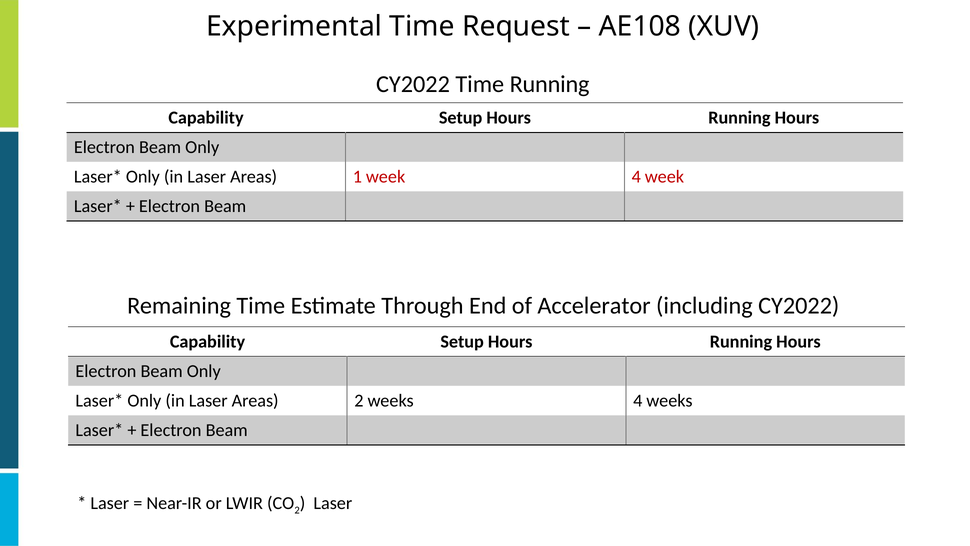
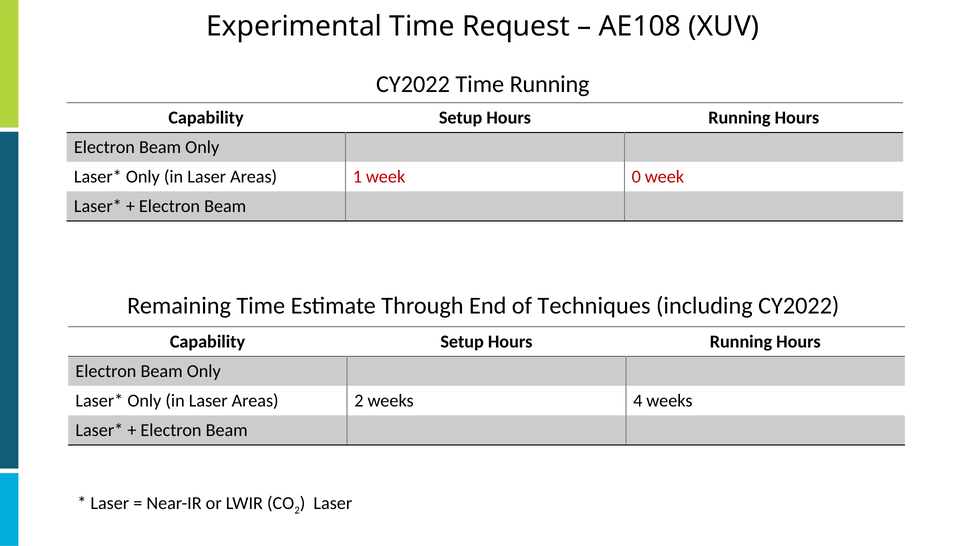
week 4: 4 -> 0 (636, 177)
Accelerator: Accelerator -> Techniques (594, 306)
